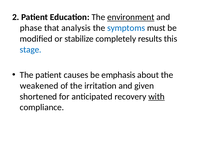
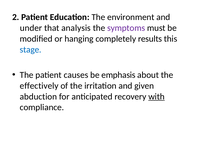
environment underline: present -> none (131, 17)
phase: phase -> under (31, 28)
symptoms colour: blue -> purple (126, 28)
stabilize: stabilize -> hanging (79, 39)
weakened: weakened -> effectively (39, 86)
shortened: shortened -> abduction (38, 97)
